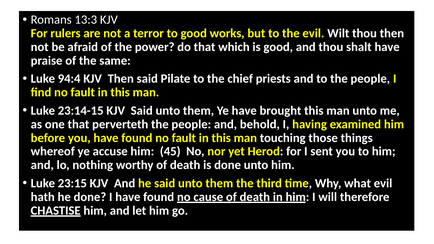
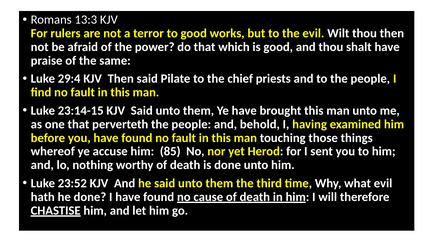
94:4: 94:4 -> 29:4 (69, 79)
45: 45 -> 85 (170, 152)
23:15: 23:15 -> 23:52 (72, 183)
